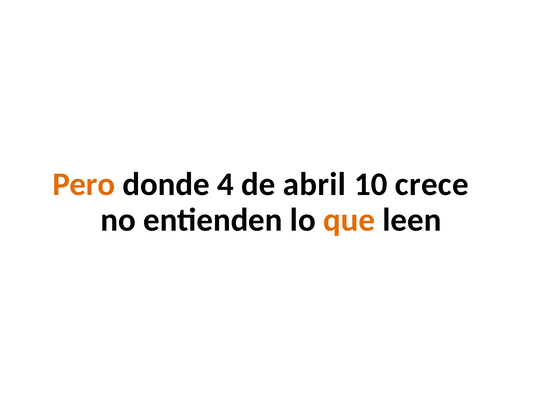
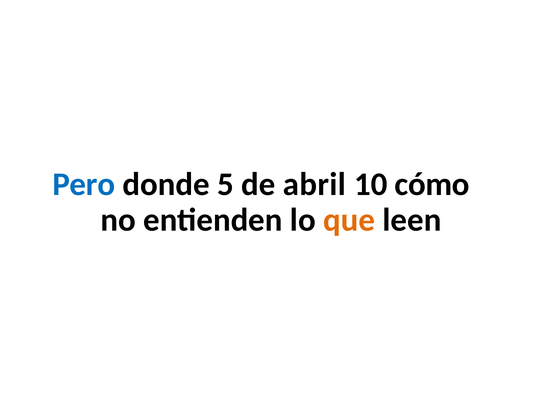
Pero colour: orange -> blue (84, 184)
4: 4 -> 5 (225, 184)
crece: crece -> cómo (432, 184)
